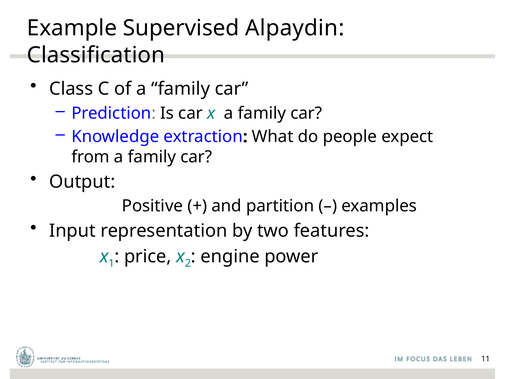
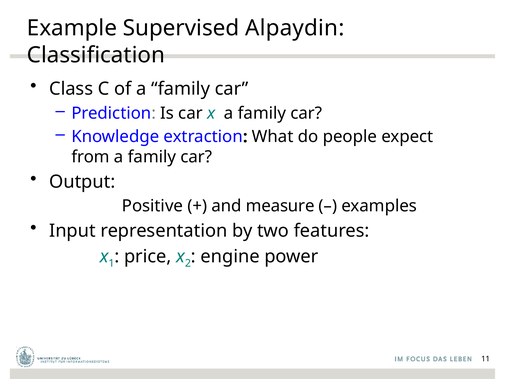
partition: partition -> measure (280, 206)
